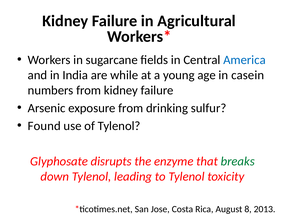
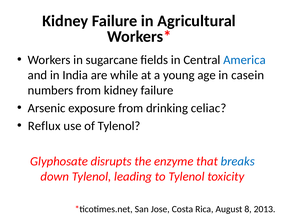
sulfur: sulfur -> celiac (209, 108)
Found: Found -> Reflux (44, 126)
breaks colour: green -> blue (238, 161)
